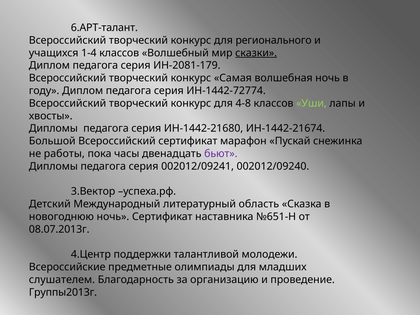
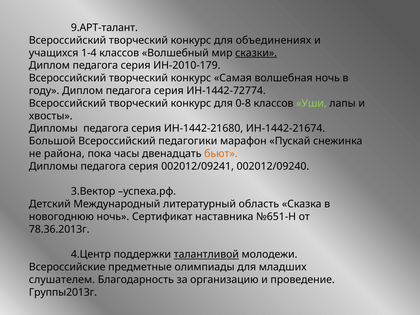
6.АРТ-талант: 6.АРТ-талант -> 9.АРТ-талант (104, 28)
регионального: регионального -> объединениях (273, 40)
ИН-2081-179: ИН-2081-179 -> ИН-2010-179 (187, 65)
4-8: 4-8 -> 0-8 (243, 103)
Всероссийский сертификат: сертификат -> педагогики (188, 141)
работы: работы -> района (64, 154)
бьют colour: purple -> orange (221, 154)
08.07.2013г: 08.07.2013г -> 78.36.2013г (59, 229)
талантливой underline: none -> present (206, 254)
